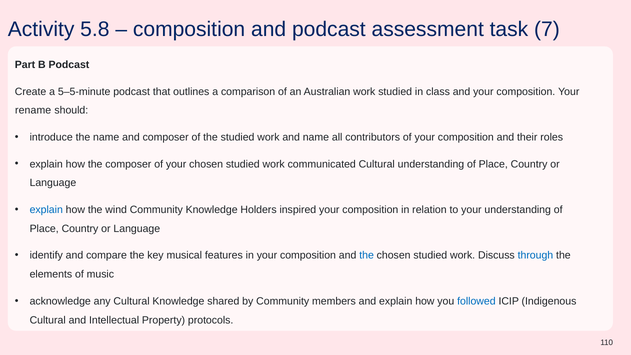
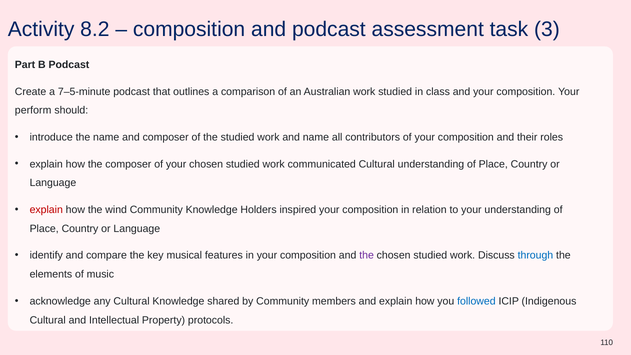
5.8: 5.8 -> 8.2 (95, 29)
7: 7 -> 3 (547, 29)
5–5-minute: 5–5-minute -> 7–5-minute (84, 92)
rename: rename -> perform (33, 110)
explain colour: blue -> red (46, 210)
the colour: blue -> purple (367, 255)
